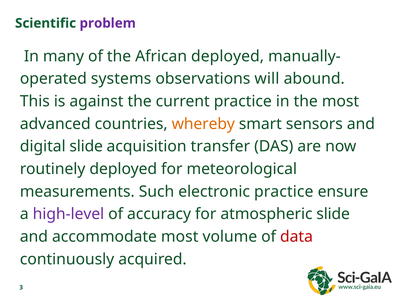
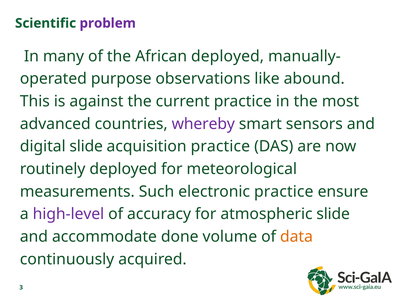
systems: systems -> purpose (121, 79)
will: will -> like (267, 79)
whereby colour: orange -> purple (203, 124)
acquisition transfer: transfer -> practice (220, 147)
accommodate most: most -> done (180, 237)
data colour: red -> orange (296, 237)
